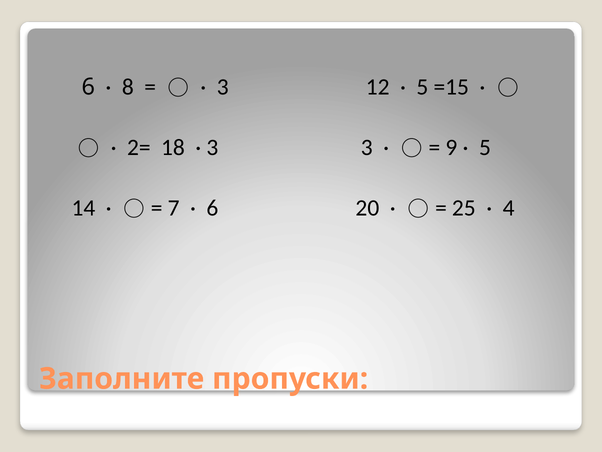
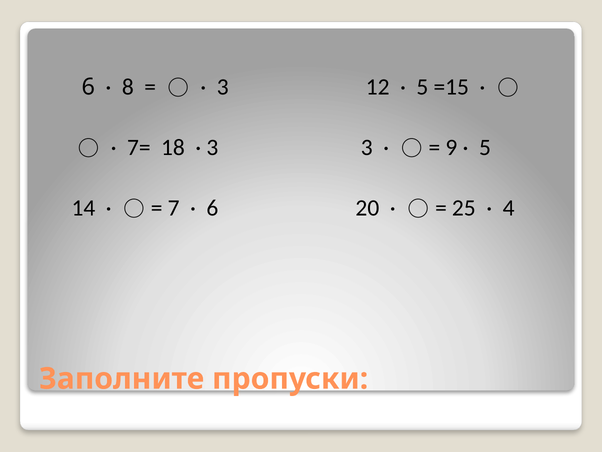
2=: 2= -> 7= (139, 147)
